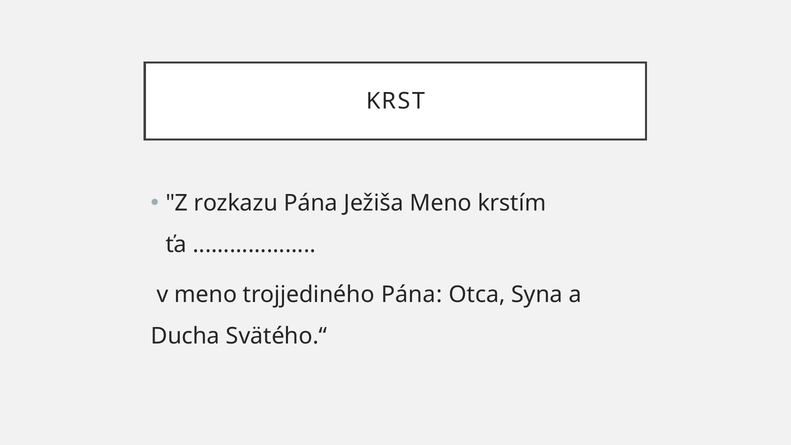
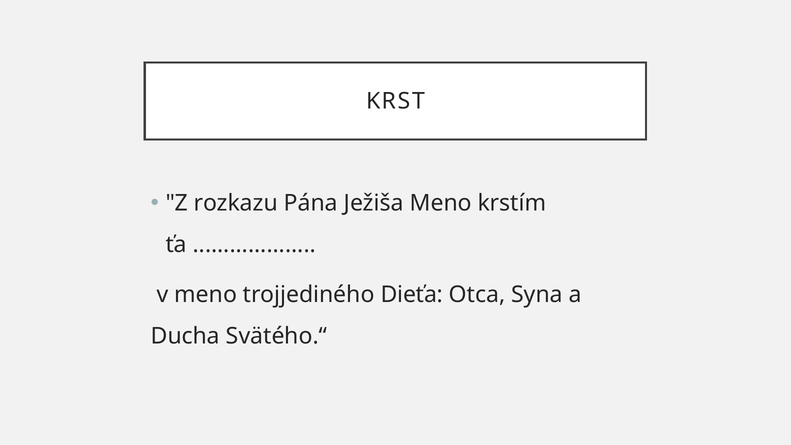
trojjediného Pána: Pána -> Dieťa (412, 294)
